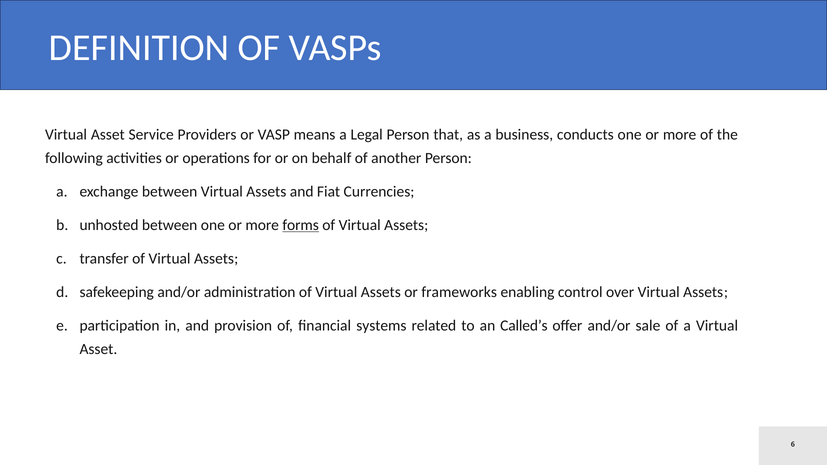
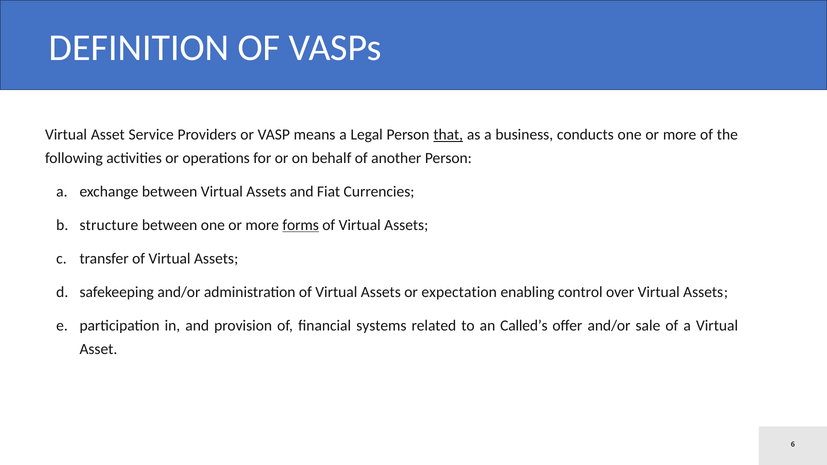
that underline: none -> present (448, 135)
unhosted: unhosted -> structure (109, 225)
frameworks: frameworks -> expectation (459, 292)
